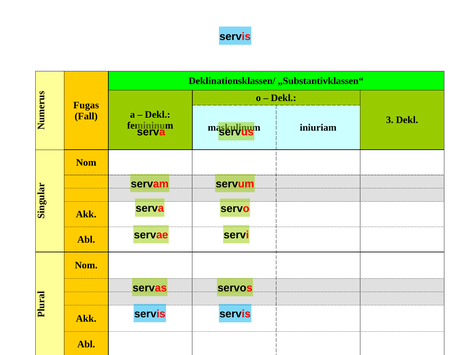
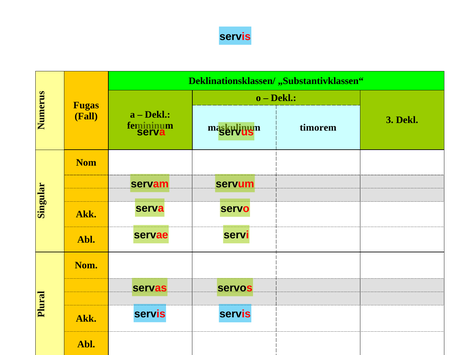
iniuriam: iniuriam -> timorem (318, 128)
